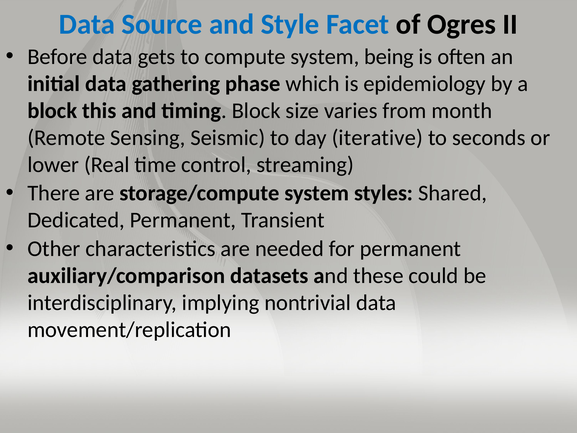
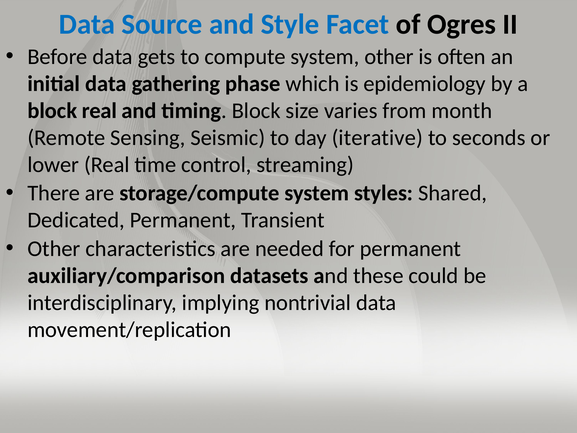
system being: being -> other (389, 57)
block this: this -> real (99, 111)
